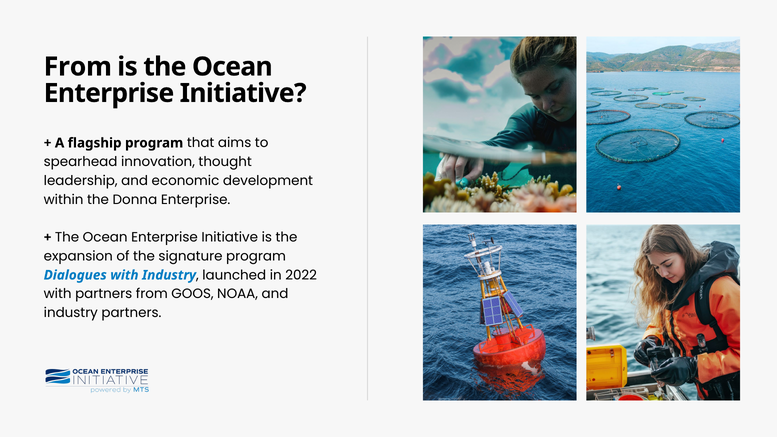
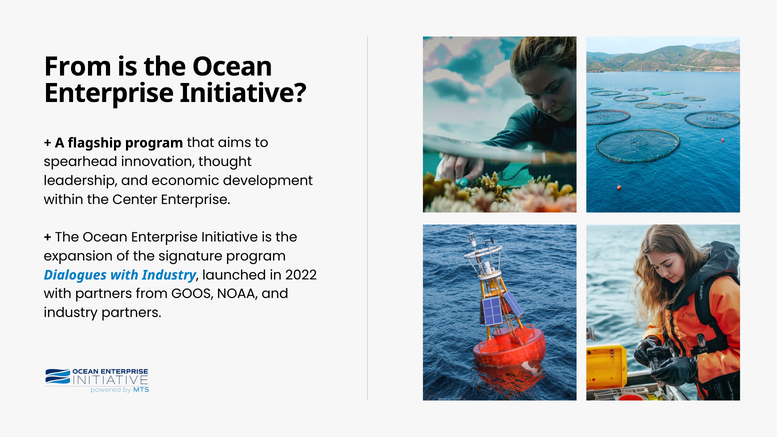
Donna: Donna -> Center (135, 200)
